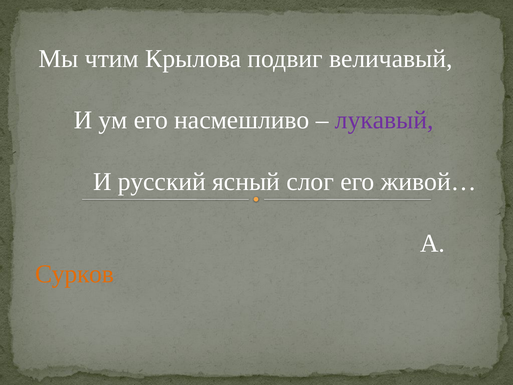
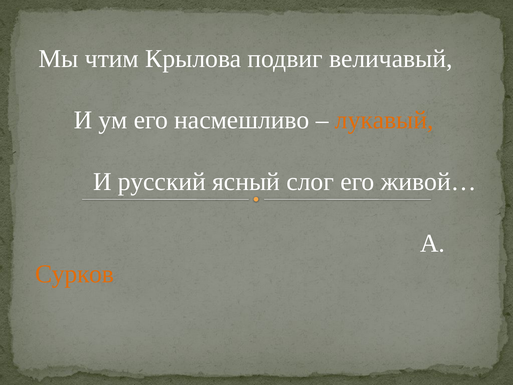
лукавый colour: purple -> orange (384, 120)
